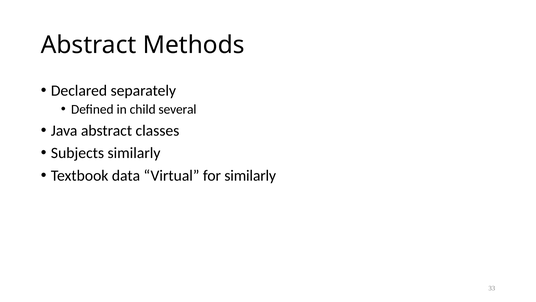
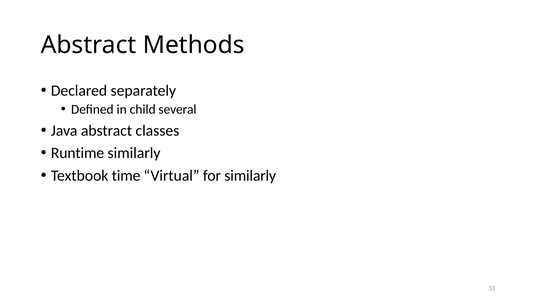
Subjects: Subjects -> Runtime (78, 153)
data: data -> time (126, 175)
